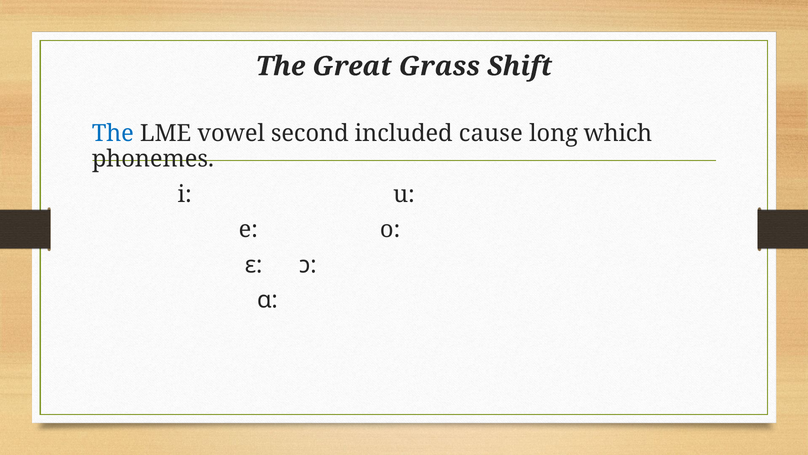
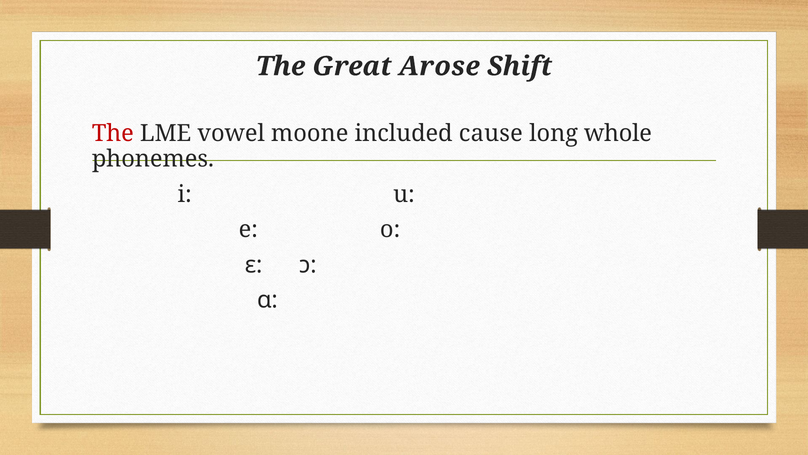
Grass: Grass -> Arose (439, 66)
The colour: blue -> red (113, 133)
second: second -> moone (310, 133)
which: which -> whole (618, 133)
